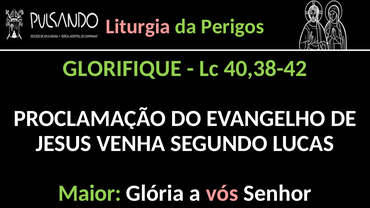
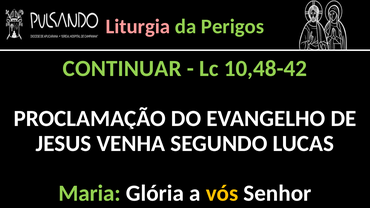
GLORIFIQUE: GLORIFIQUE -> CONTINUAR (122, 69)
40,38-42: 40,38-42 -> 10,48-42 (265, 69)
Maior: Maior -> Maria (90, 193)
vós colour: pink -> yellow (222, 193)
